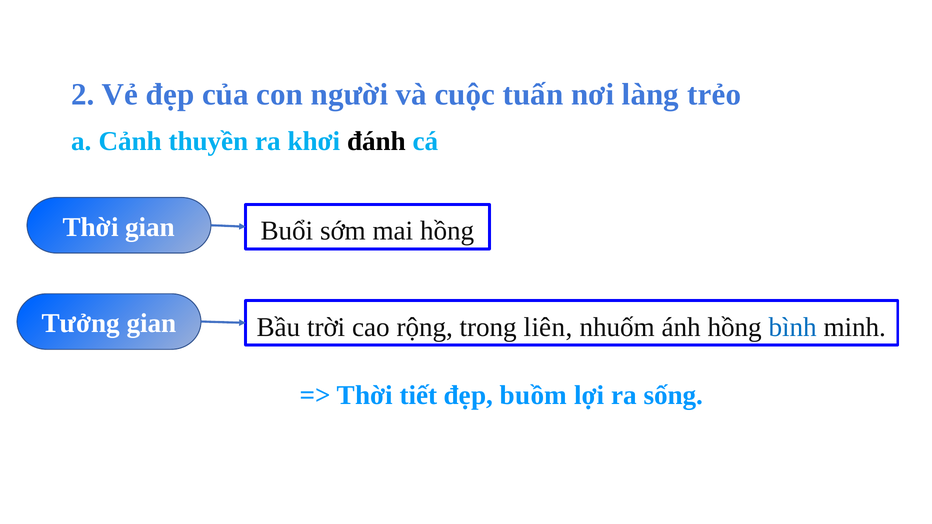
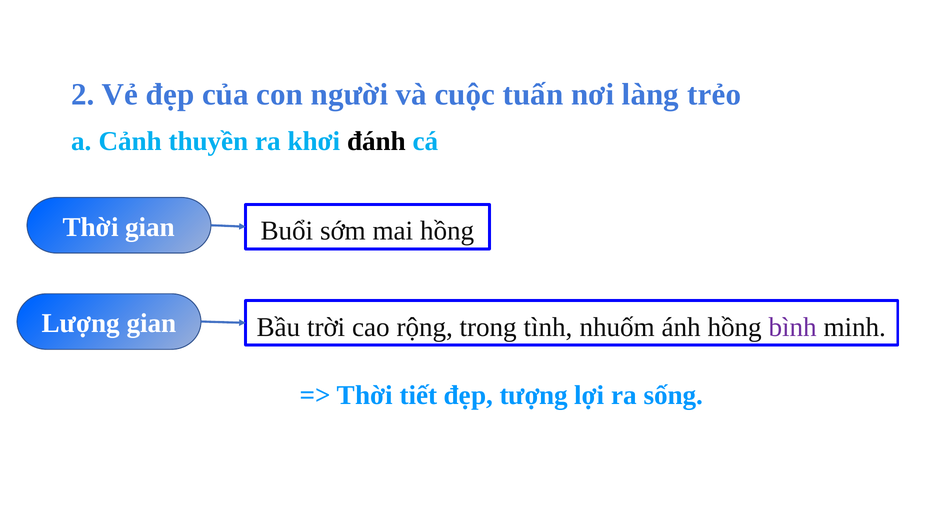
Tưởng: Tưởng -> Lượng (81, 324)
liên: liên -> tình (548, 327)
bình colour: blue -> purple (793, 327)
buồm: buồm -> tượng (534, 396)
